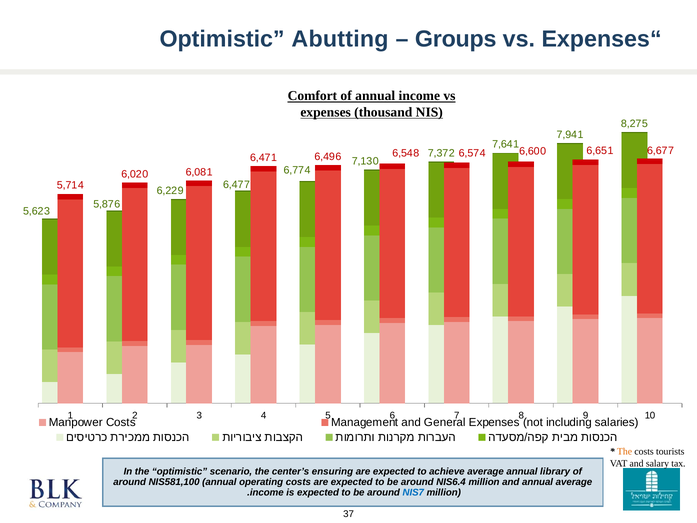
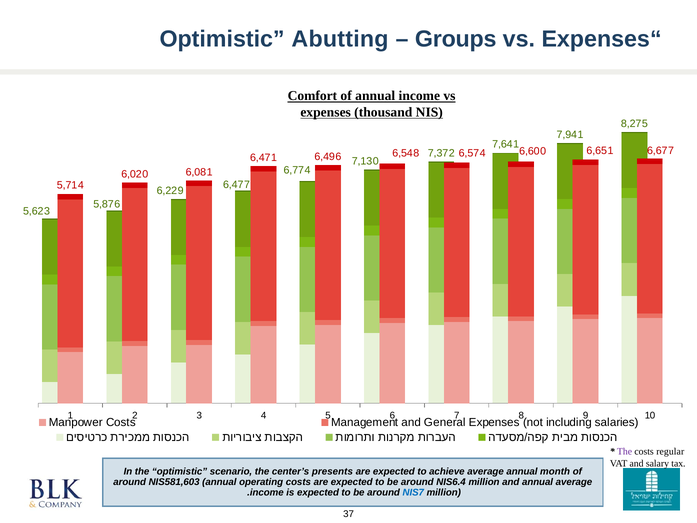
The colour: orange -> purple (625, 451)
tourists: tourists -> regular (670, 451)
ensuring: ensuring -> presents (332, 472)
library: library -> month (555, 472)
NIS581,100: NIS581,100 -> NIS581,603 (174, 482)
